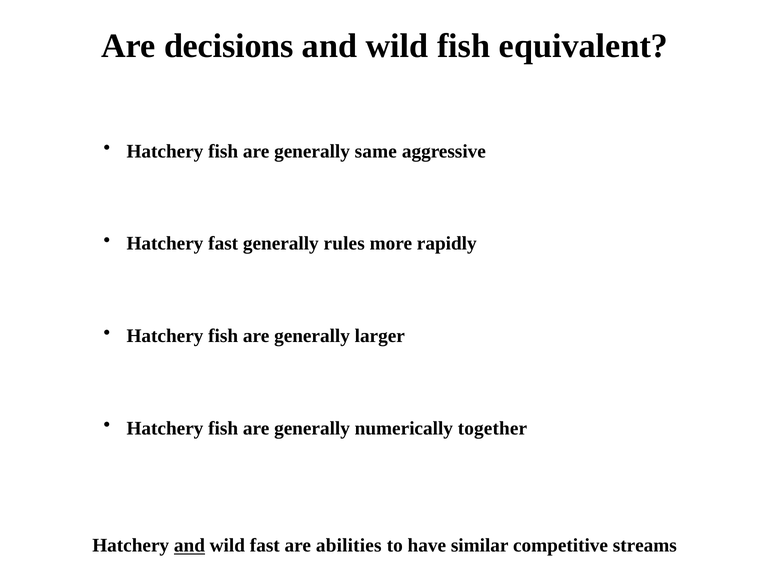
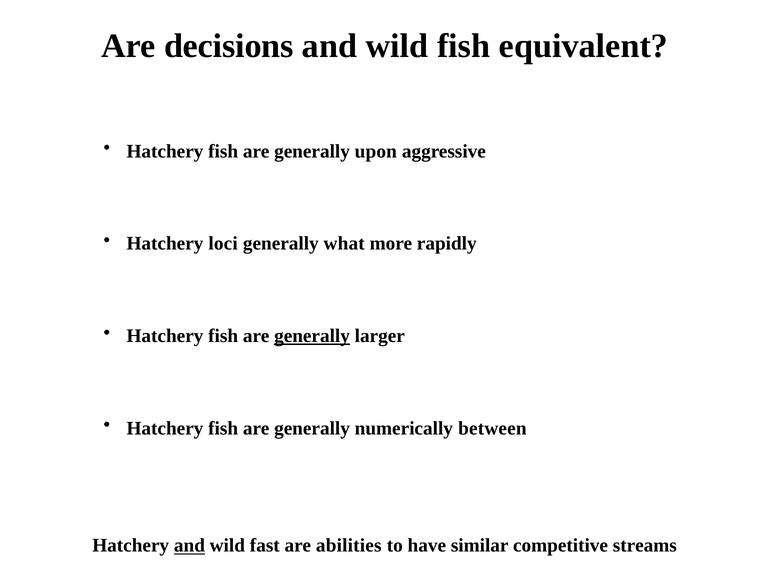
same: same -> upon (376, 151)
Hatchery fast: fast -> loci (223, 244)
rules: rules -> what (344, 244)
generally underline: none -> present (312, 336)
together: together -> between (492, 429)
